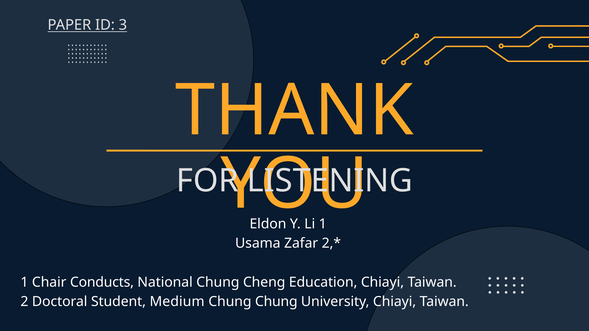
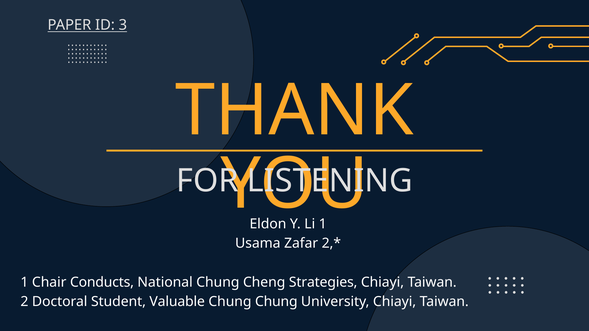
Education: Education -> Strategies (323, 283)
Medium: Medium -> Valuable (177, 302)
